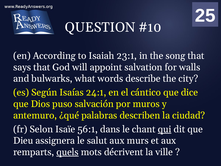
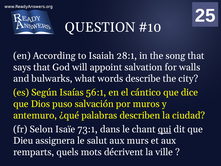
23:1: 23:1 -> 28:1 (127, 56)
24:1: 24:1 -> 56:1 (96, 92)
56:1: 56:1 -> 73:1 (88, 129)
quels underline: present -> none (67, 152)
